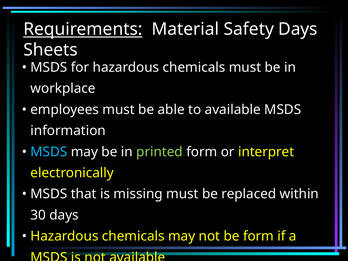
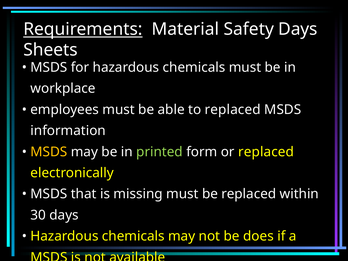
to available: available -> replaced (233, 110)
MSDS colour: light blue -> yellow (49, 152)
or interpret: interpret -> replaced (266, 152)
be form: form -> does (258, 236)
